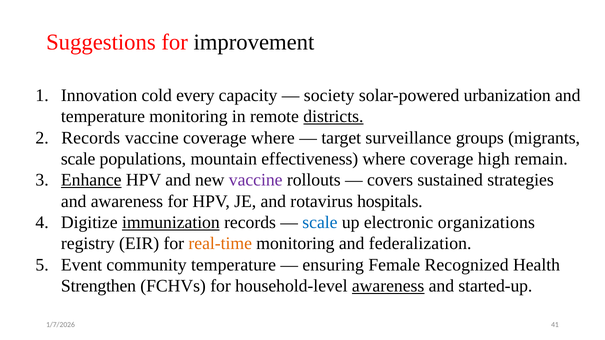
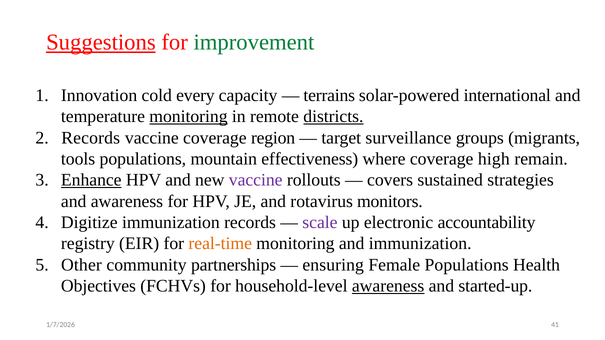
Suggestions underline: none -> present (101, 43)
improvement colour: black -> green (254, 43)
society: society -> terrains (329, 96)
urbanization: urbanization -> international (507, 96)
monitoring underline: none -> present (188, 117)
coverage where: where -> region (273, 138)
scale: scale -> tools (78, 159)
hospitals: hospitals -> monitors (390, 201)
immunization underline: present -> none (171, 223)
scale colour: blue -> purple (320, 223)
organizations: organizations -> accountability (487, 223)
and federalization: federalization -> immunization (420, 244)
Event: Event -> Other (81, 265)
community temperature: temperature -> partnerships (234, 265)
Female Recognized: Recognized -> Populations (467, 265)
Strengthen: Strengthen -> Objectives (98, 286)
